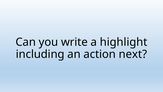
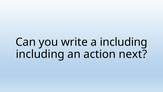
a highlight: highlight -> including (124, 42)
